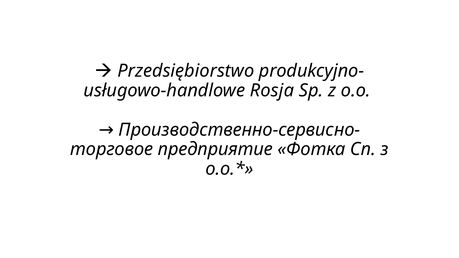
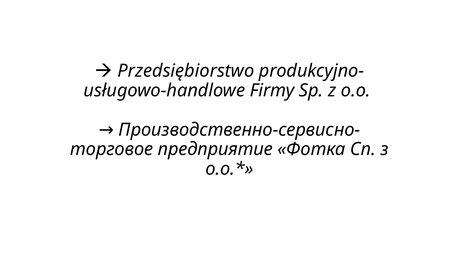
Rosja: Rosja -> Firmy (272, 91)
